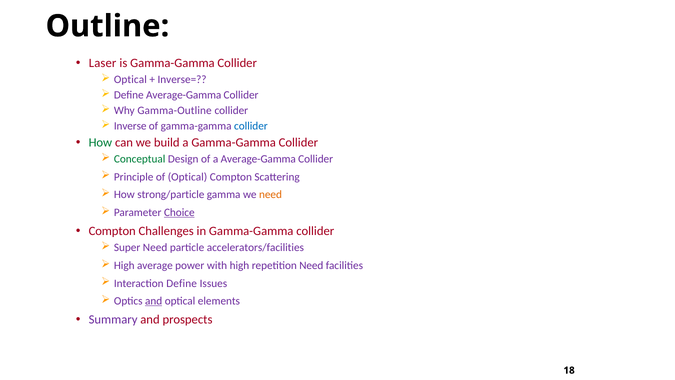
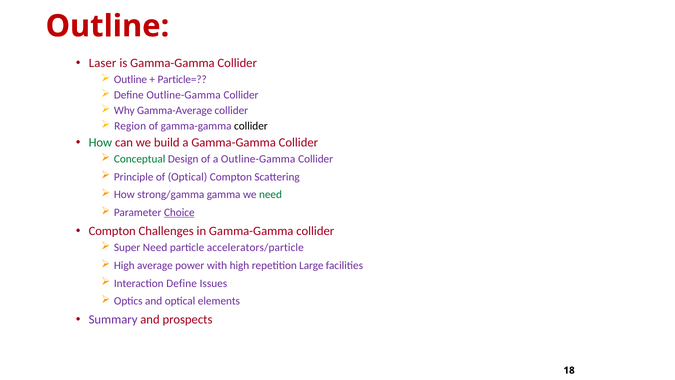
Outline colour: black -> red (107, 26)
Optical: Optical -> Outline (131, 80)
Inverse=: Inverse= -> Particle= (182, 80)
Define Average-Gamma: Average-Gamma -> Outline-Gamma (184, 95)
Gamma-Outline: Gamma-Outline -> Gamma-Average (175, 111)
Inverse: Inverse -> Region (130, 126)
collider colour: blue -> black (251, 126)
a Average-Gamma: Average-Gamma -> Outline-Gamma (258, 159)
strong/particle: strong/particle -> strong/gamma (171, 195)
need colour: orange -> green (270, 195)
accelerators/facilities: accelerators/facilities -> accelerators/particle (255, 248)
repetition Need: Need -> Large (311, 265)
and underline: present -> none (154, 301)
